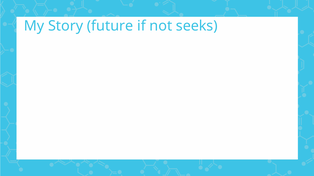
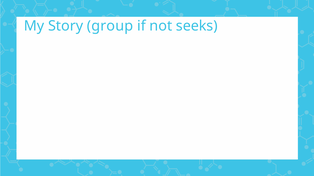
future: future -> group (110, 26)
